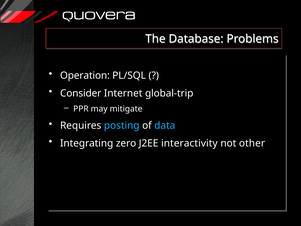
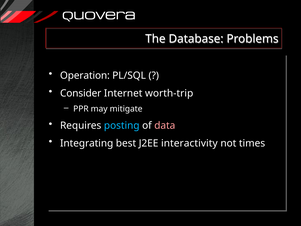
global-trip: global-trip -> worth-trip (169, 93)
data colour: light blue -> pink (165, 125)
zero: zero -> best (126, 143)
other: other -> times (252, 143)
